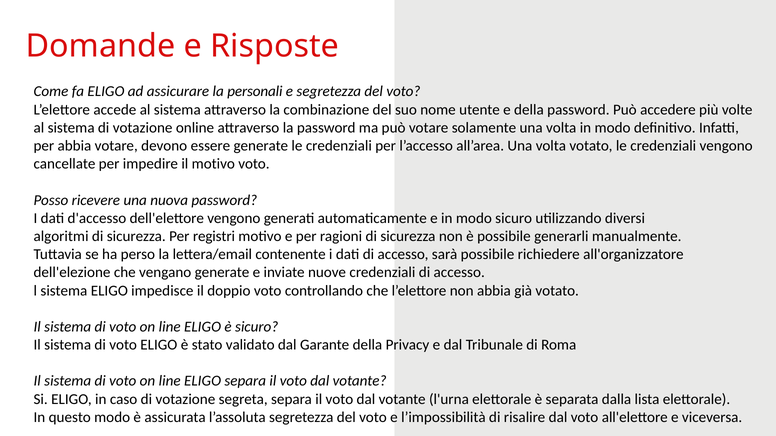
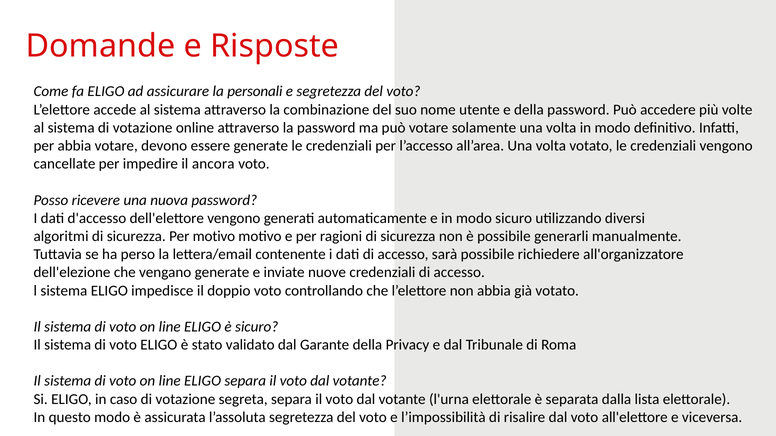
il motivo: motivo -> ancora (213, 164)
Per registri: registri -> motivo (214, 237)
